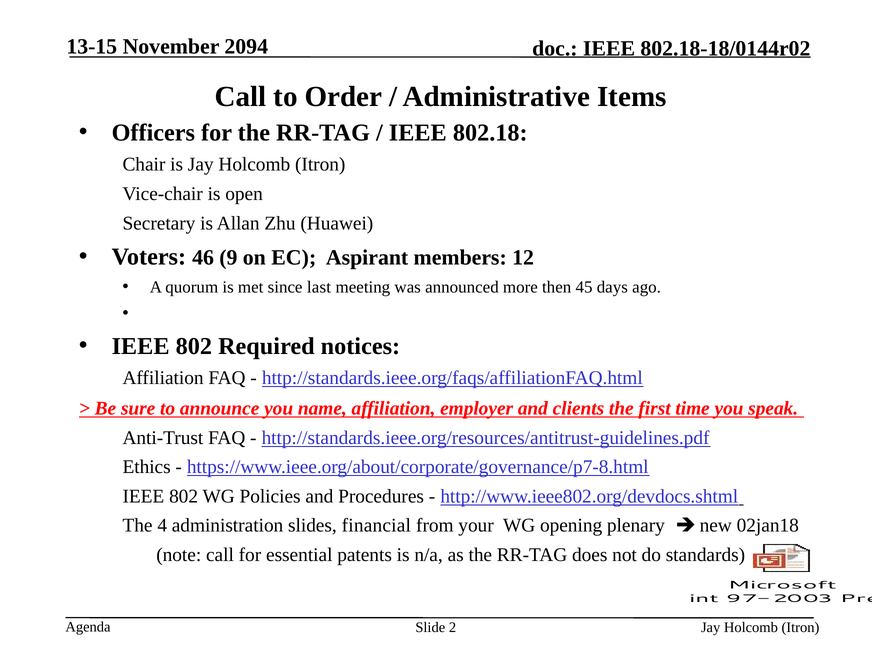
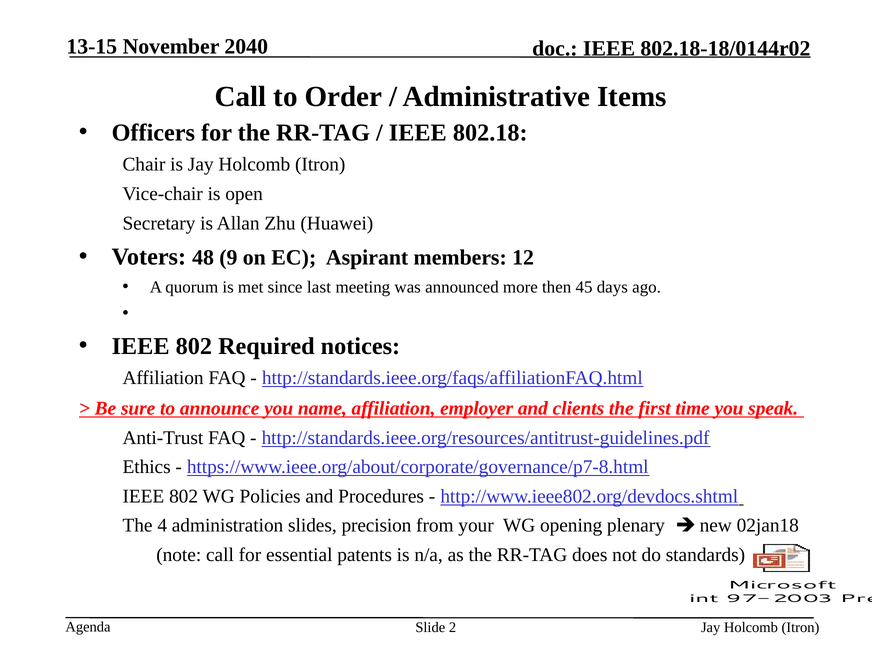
2094: 2094 -> 2040 (246, 47)
46: 46 -> 48 (203, 258)
financial: financial -> precision (376, 526)
